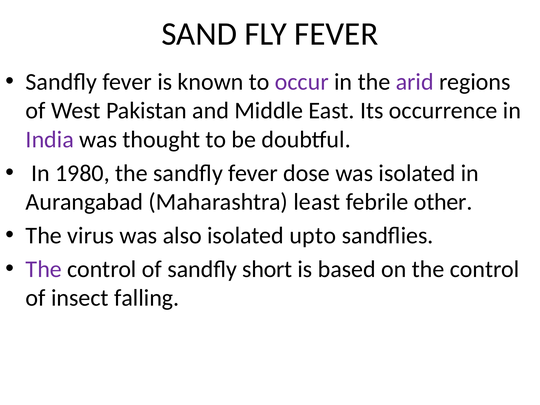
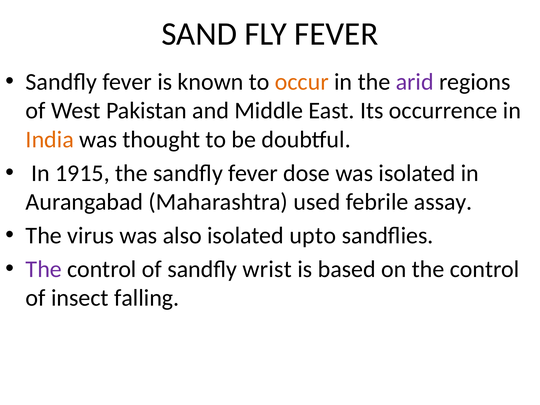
occur colour: purple -> orange (302, 82)
India colour: purple -> orange (50, 139)
1980: 1980 -> 1915 (82, 173)
least: least -> used (317, 202)
other: other -> assay (443, 202)
short: short -> wrist (267, 269)
